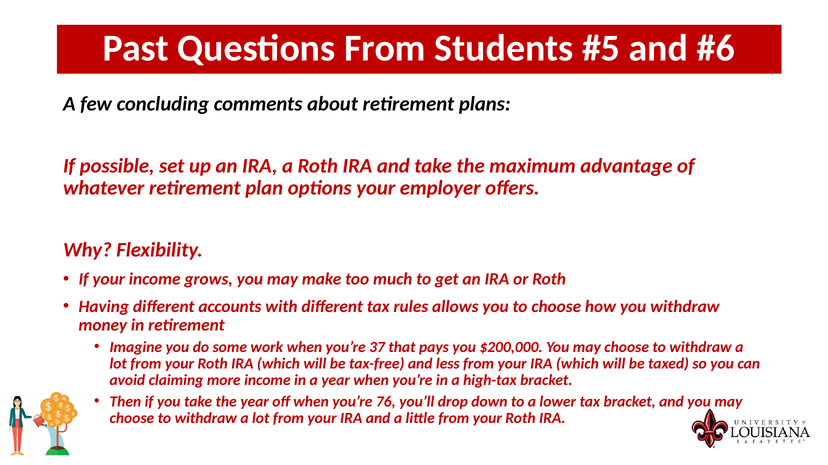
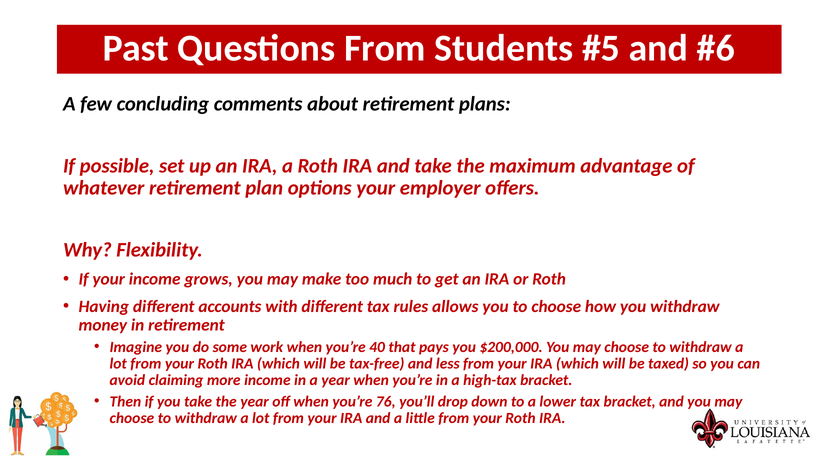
37: 37 -> 40 (377, 347)
